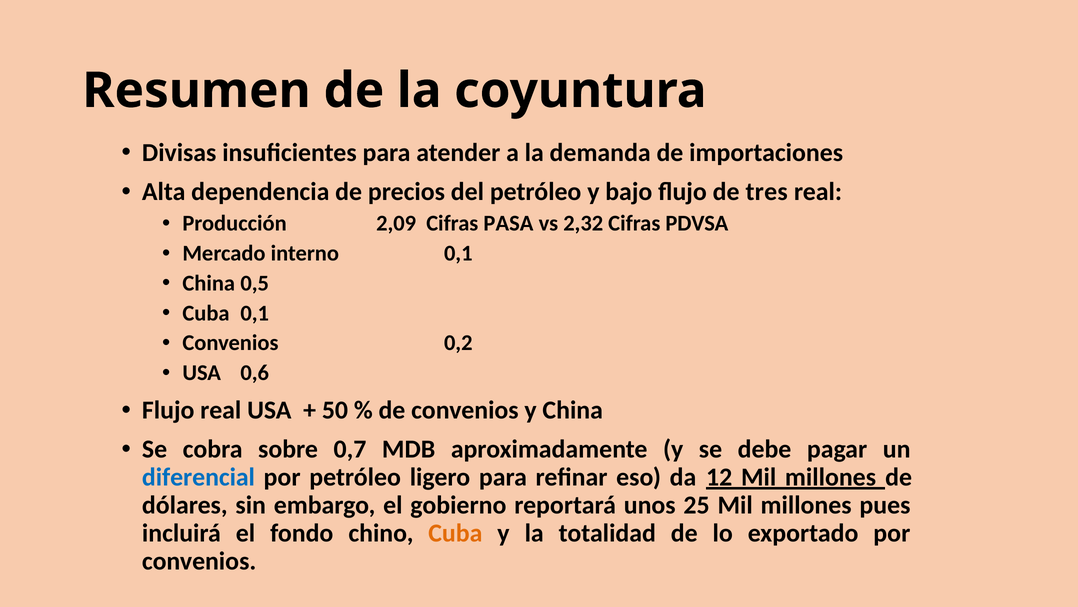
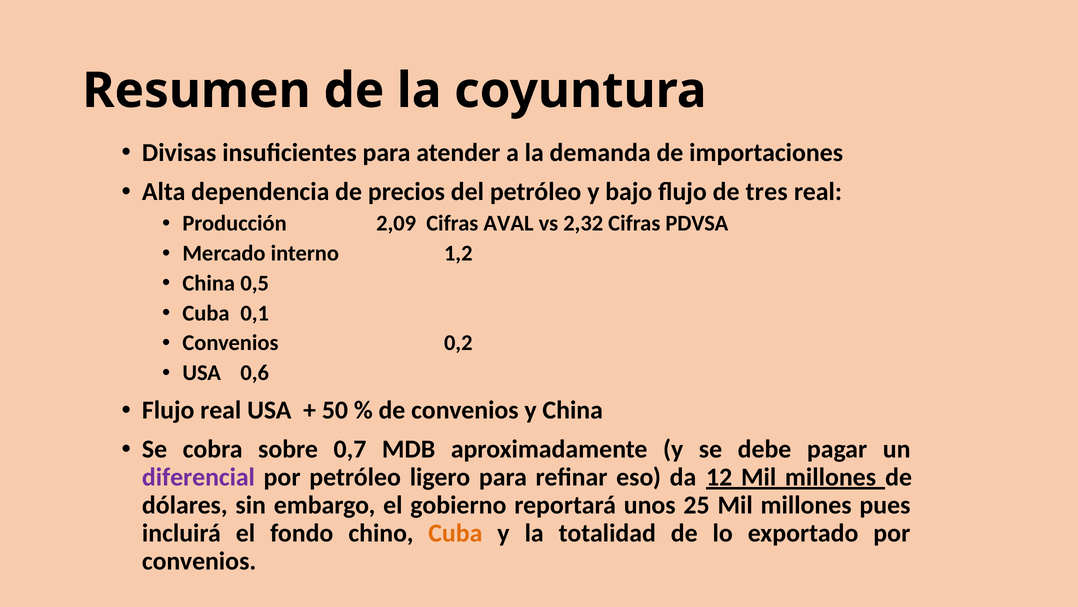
PASA: PASA -> AVAL (508, 223)
interno 0,1: 0,1 -> 1,2 (458, 253)
diferencial colour: blue -> purple (198, 477)
